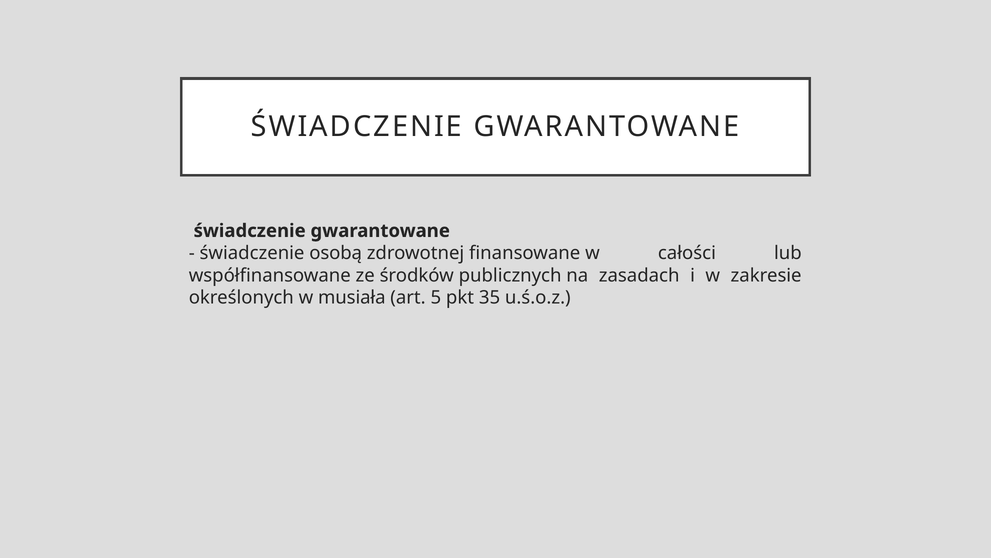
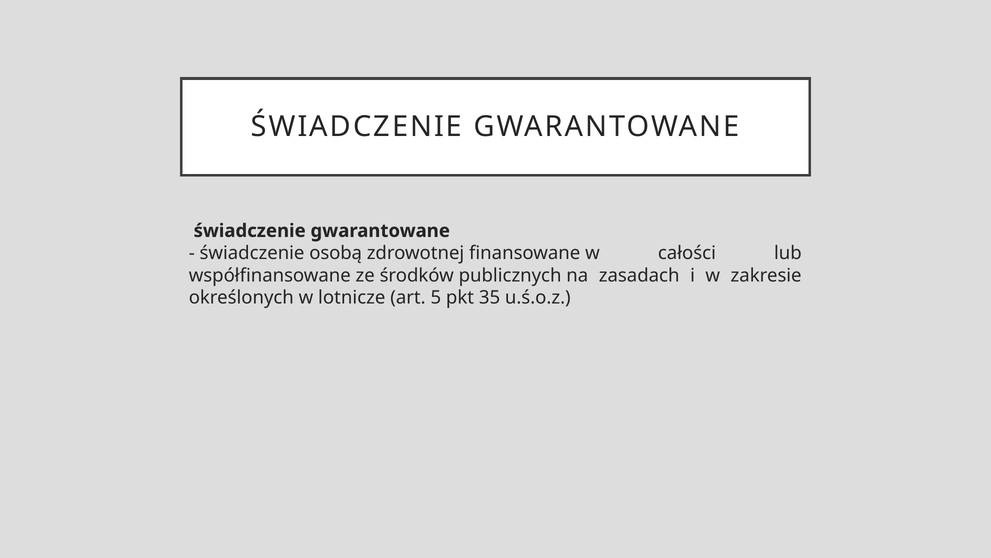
musiała: musiała -> lotnicze (352, 297)
